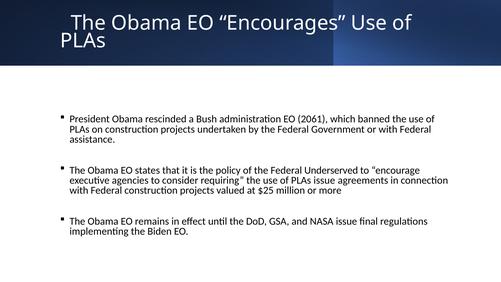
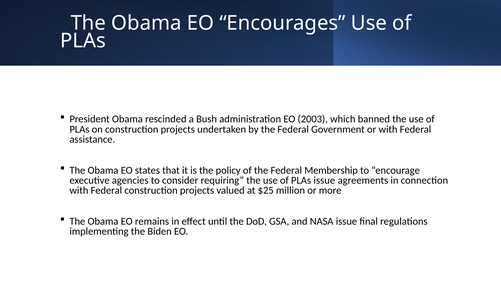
2061: 2061 -> 2003 (313, 119)
Underserved: Underserved -> Membership (331, 170)
